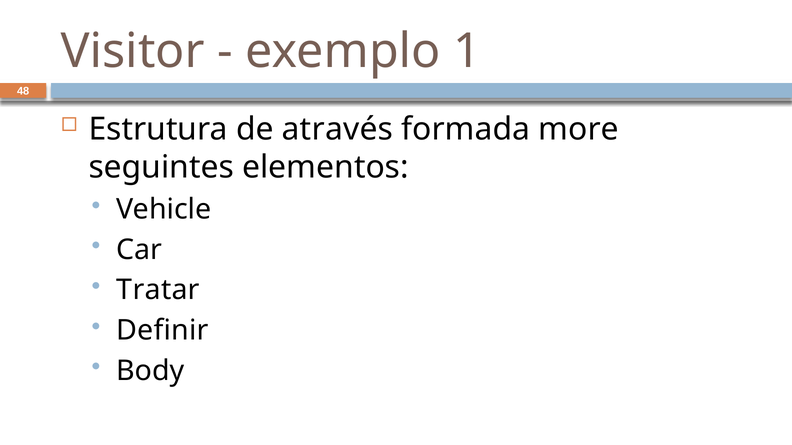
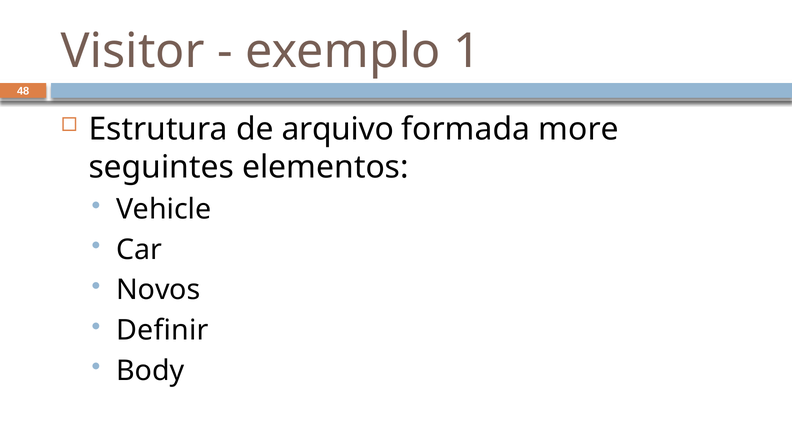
através: através -> arquivo (338, 129)
Tratar: Tratar -> Novos (158, 290)
